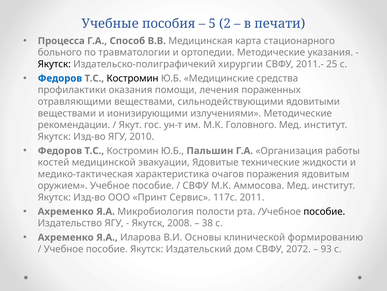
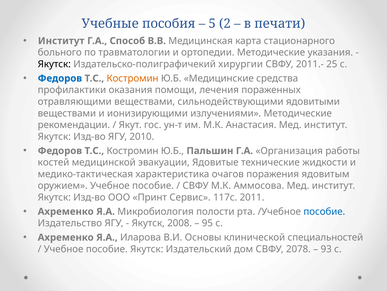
Процесса: Процесса -> Институт (61, 41)
Костромин colour: black -> orange (133, 78)
Головного: Головного -> Анастасия (251, 125)
пособие colour: black -> blue (324, 211)
38: 38 -> 95 (207, 223)
формированию: формированию -> специальностей (325, 237)
2072: 2072 -> 2078 (298, 248)
